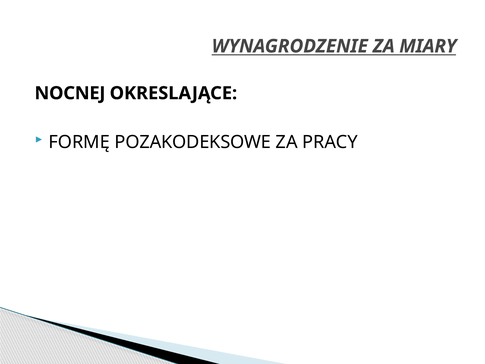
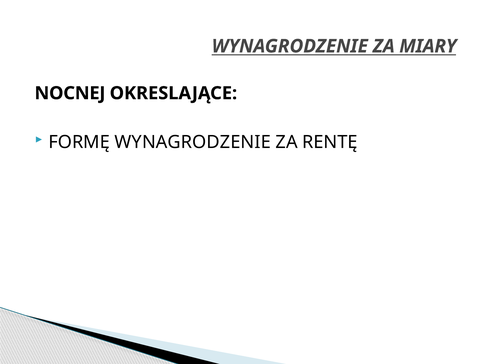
FORMĘ POZAKODEKSOWE: POZAKODEKSOWE -> WYNAGRODZENIE (193, 142)
PRACY: PRACY -> RENTĘ (330, 142)
